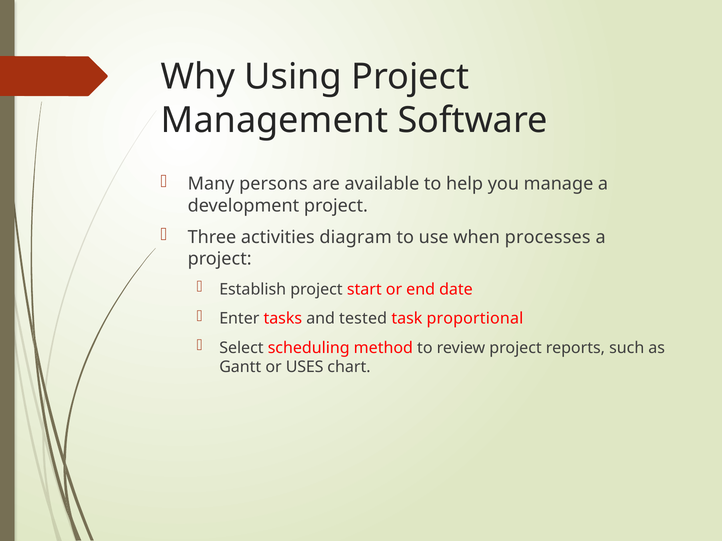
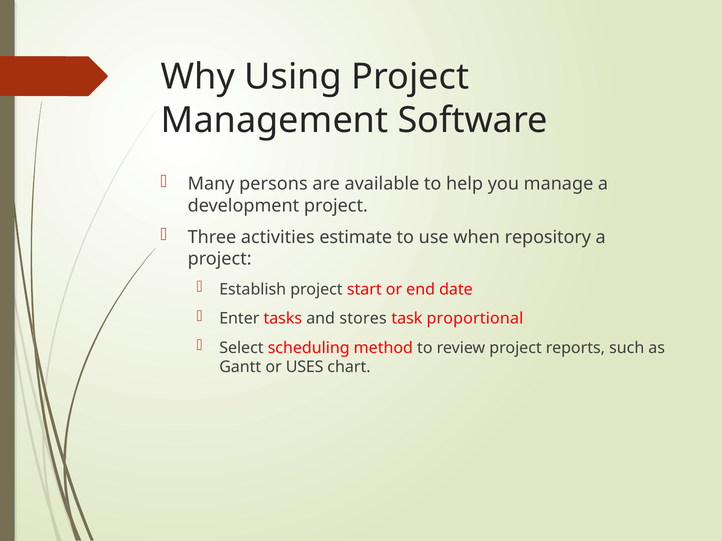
diagram: diagram -> estimate (356, 238)
processes: processes -> repository (548, 238)
tested: tested -> stores (363, 319)
